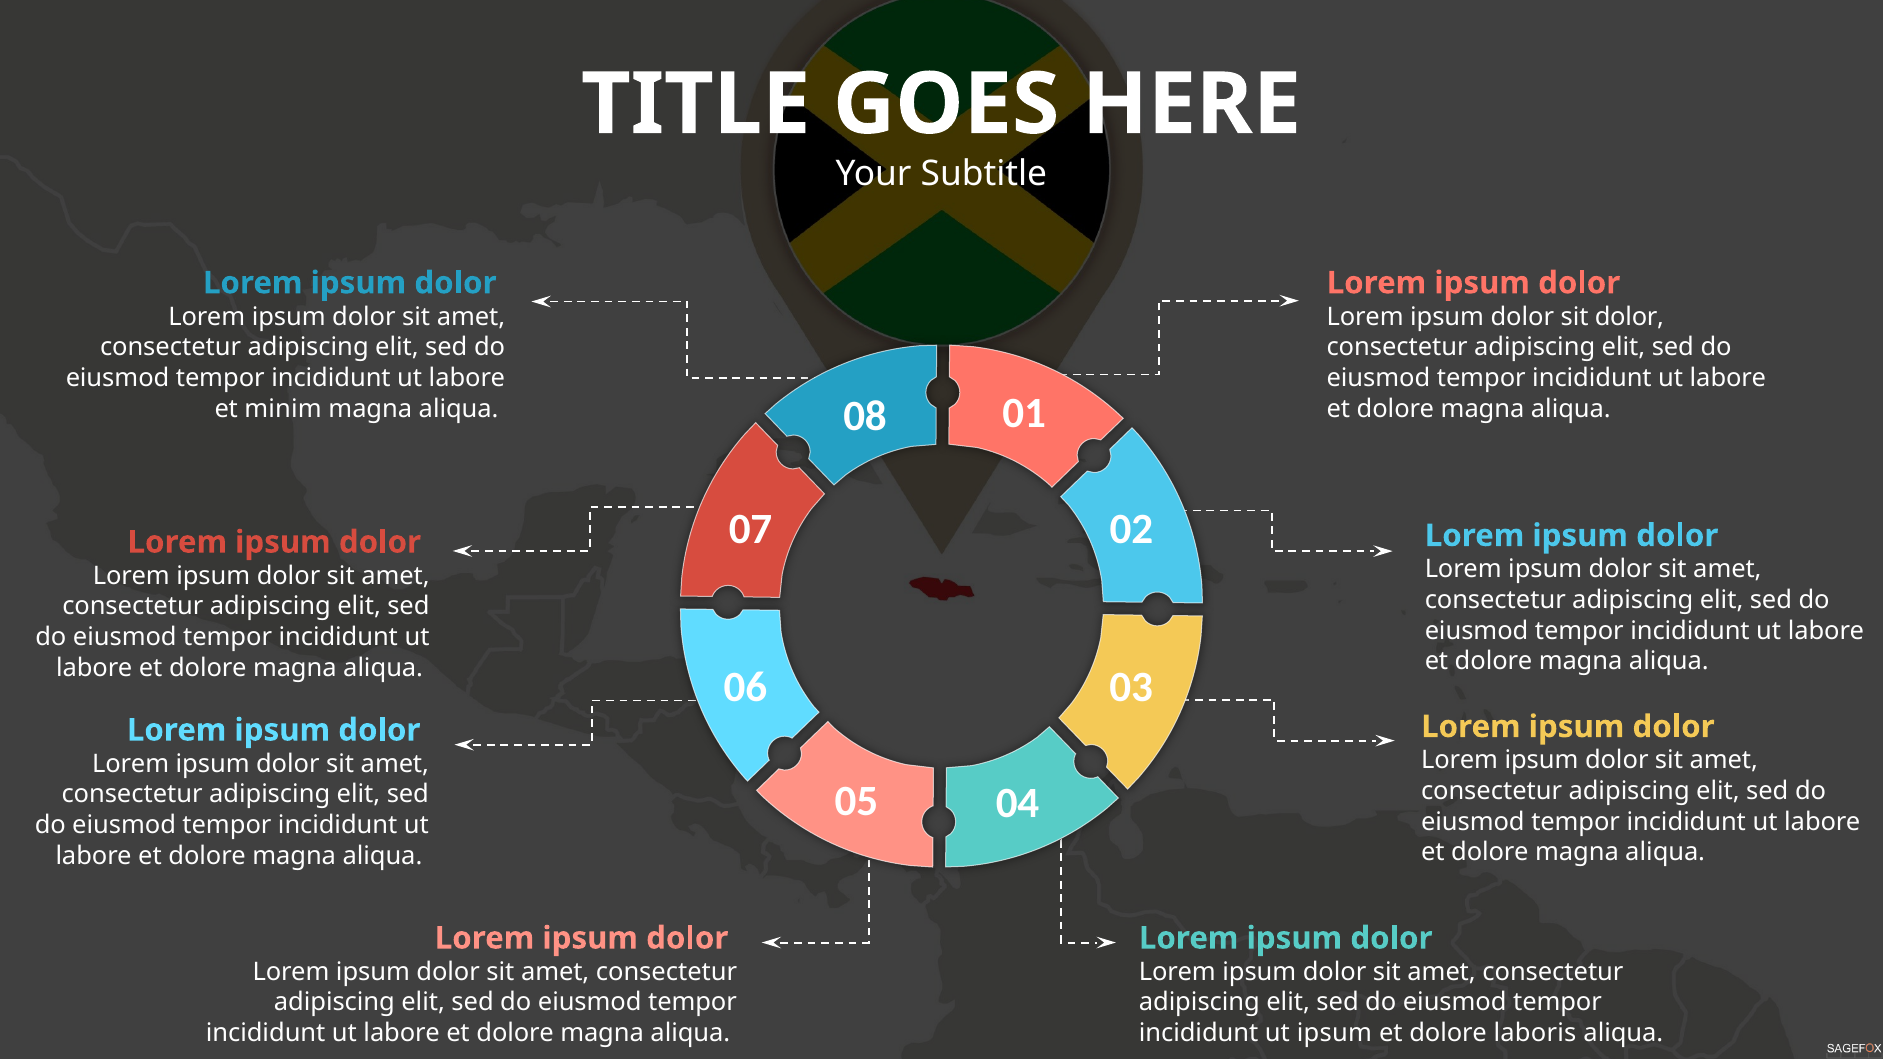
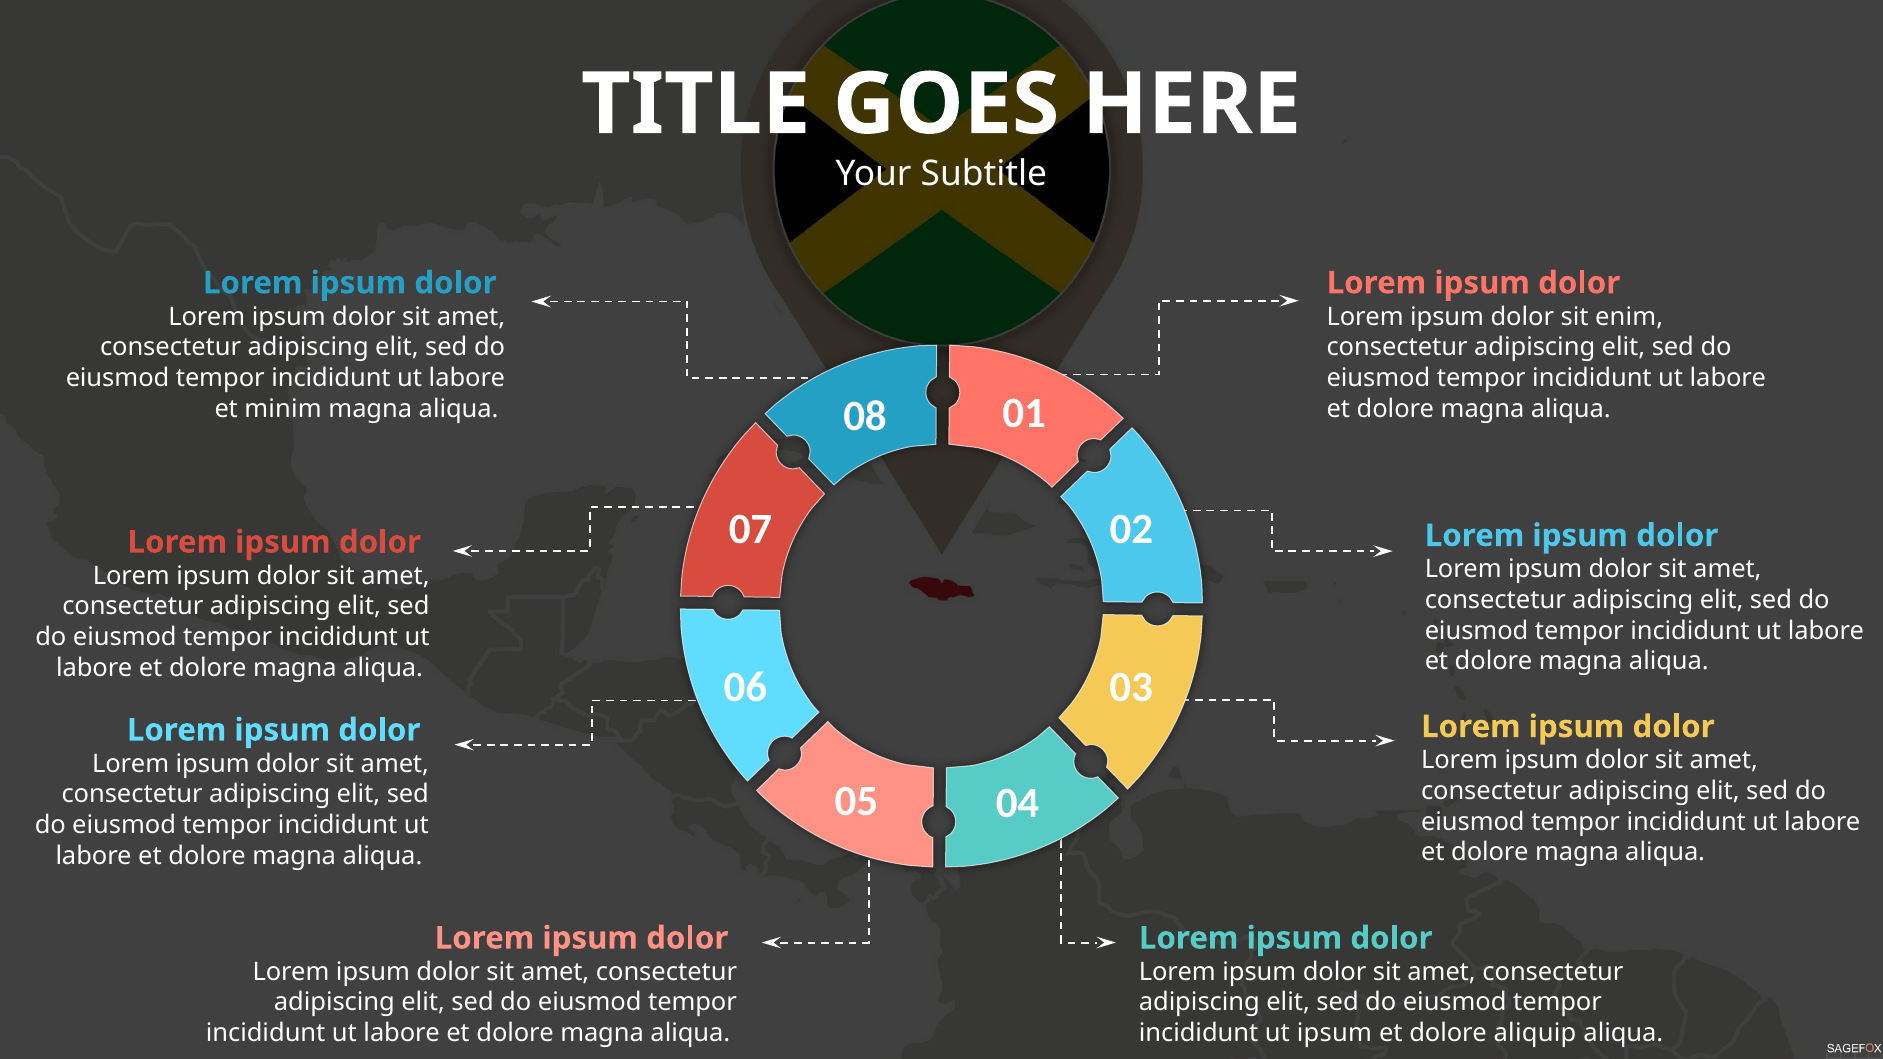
sit dolor: dolor -> enim (1629, 317)
laboris: laboris -> aliquip (1535, 1033)
